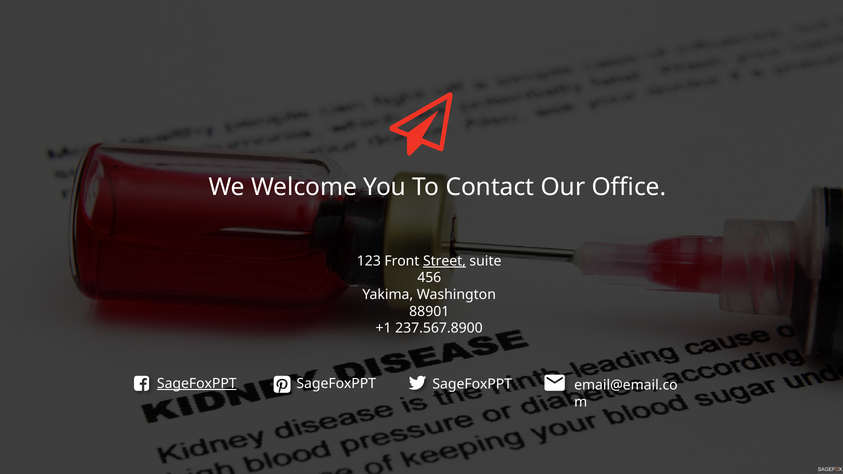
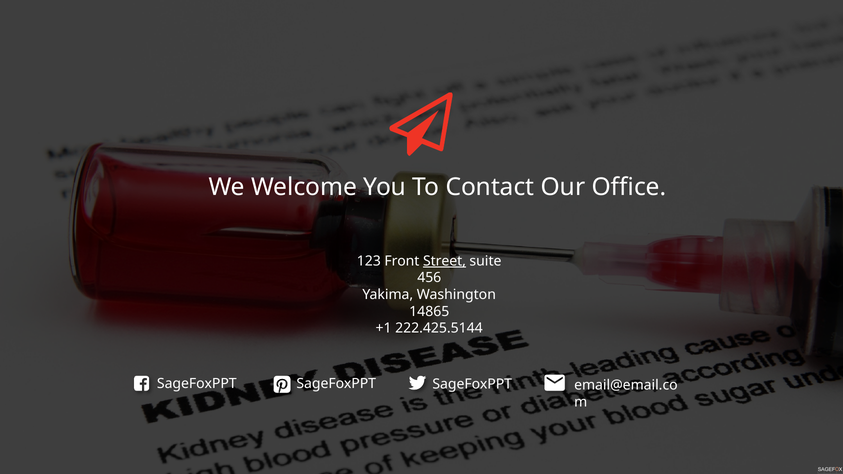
88901: 88901 -> 14865 (429, 312)
237.567.8900: 237.567.8900 -> 222.425.5144 (439, 328)
SageFoxPPT underline: present -> none (197, 384)
